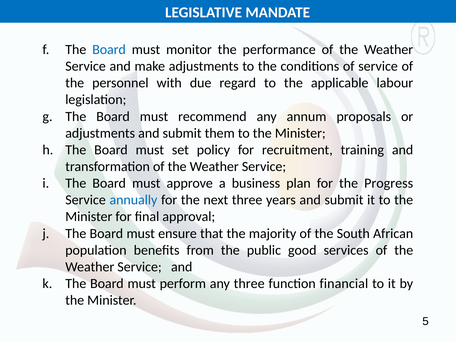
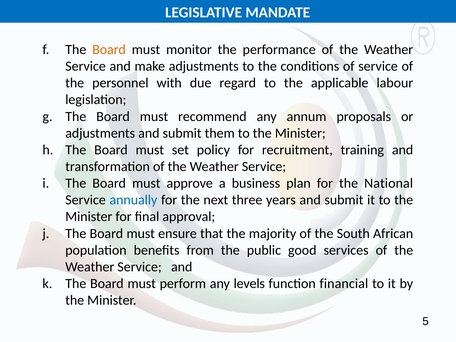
Board colour: blue -> orange (109, 50)
Progress: Progress -> National (389, 183)
any three: three -> levels (249, 284)
